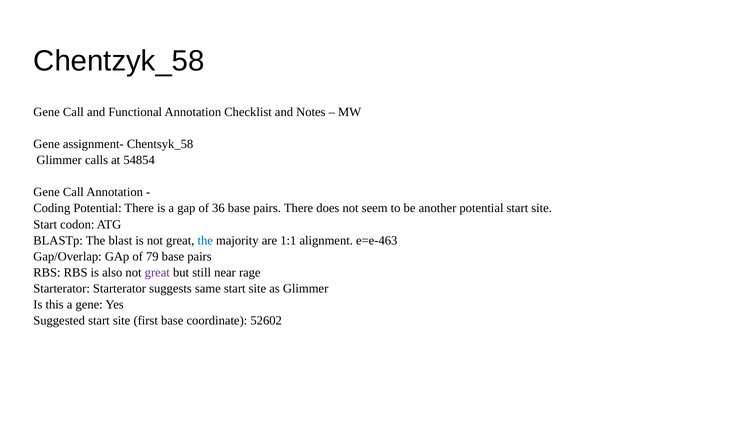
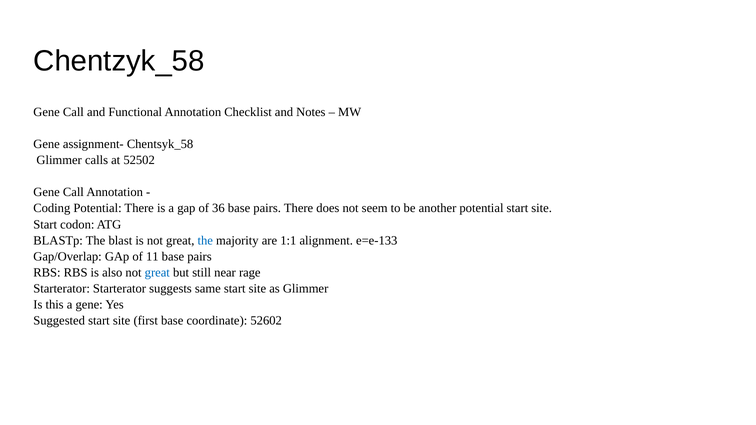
54854: 54854 -> 52502 (139, 160)
e=e-463: e=e-463 -> e=e-133 (377, 241)
79: 79 -> 11 (152, 257)
great colour: purple -> blue (157, 273)
